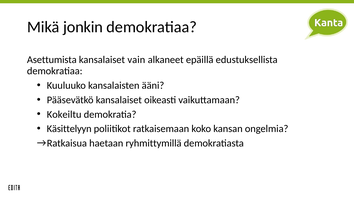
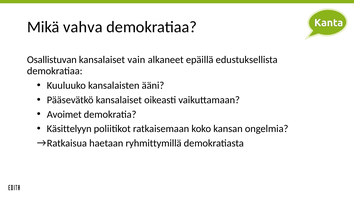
jonkin: jonkin -> vahva (83, 27)
Asettumista: Asettumista -> Osallistuvan (52, 60)
Kokeiltu: Kokeiltu -> Avoimet (64, 114)
